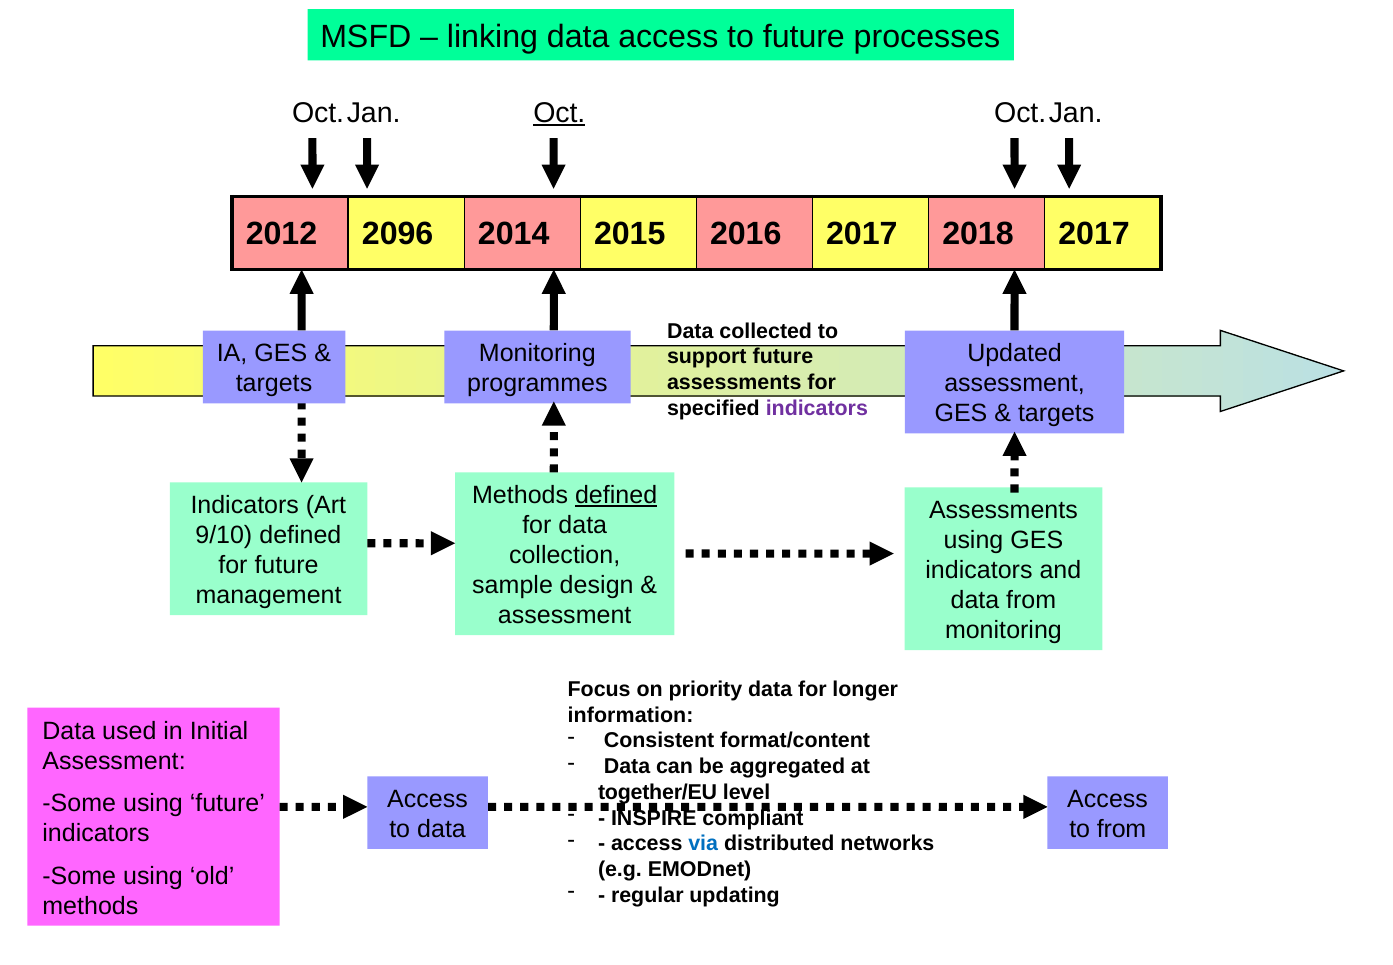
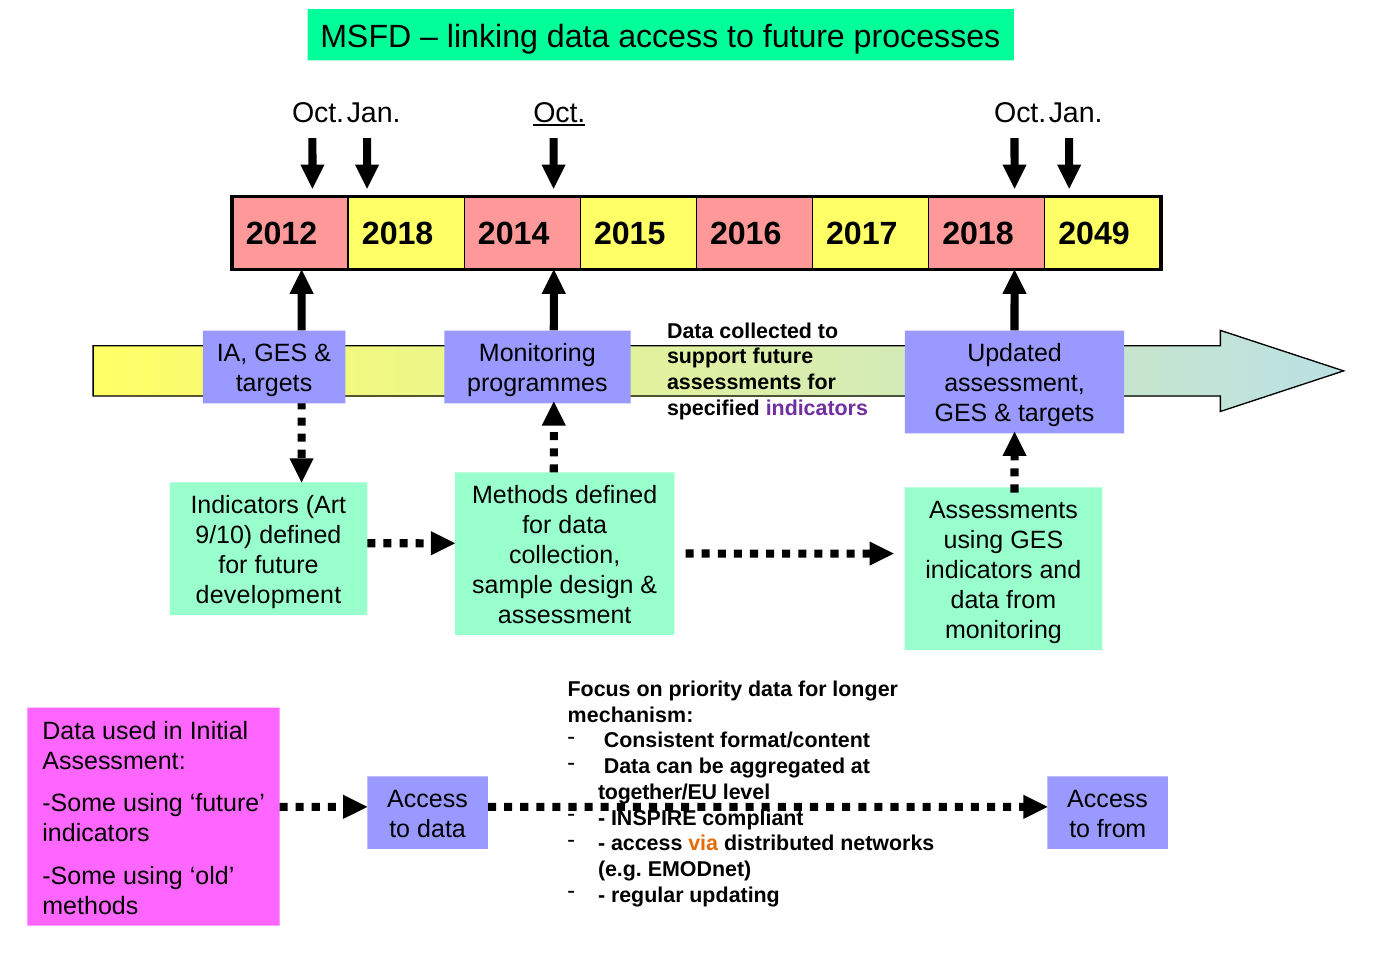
2012 2096: 2096 -> 2018 (398, 233)
2018 2017: 2017 -> 2049 (1094, 233)
defined underline: present -> none (616, 495)
management: management -> development (268, 595)
information: information -> mechanism (631, 715)
via colour: blue -> orange (703, 843)
